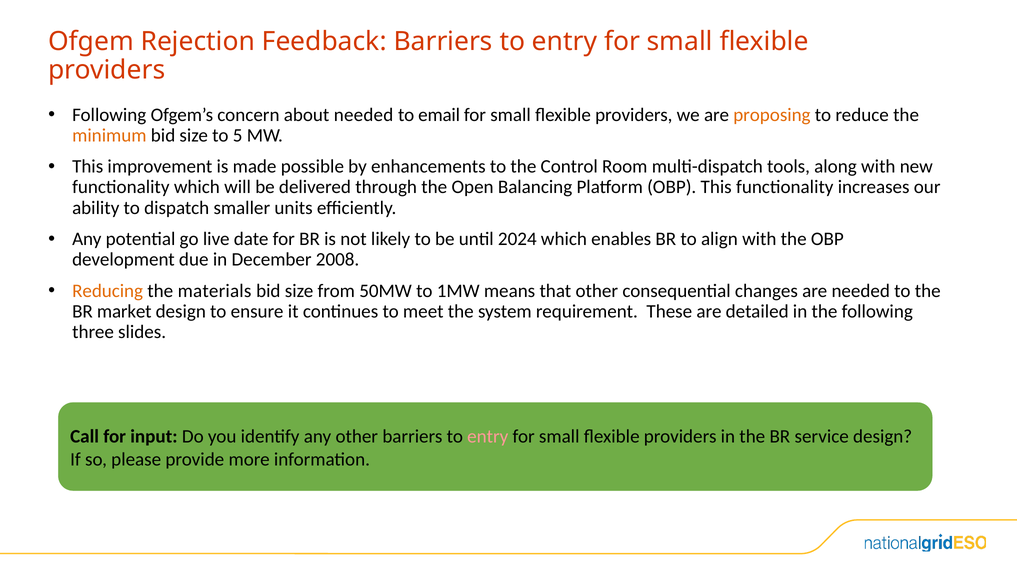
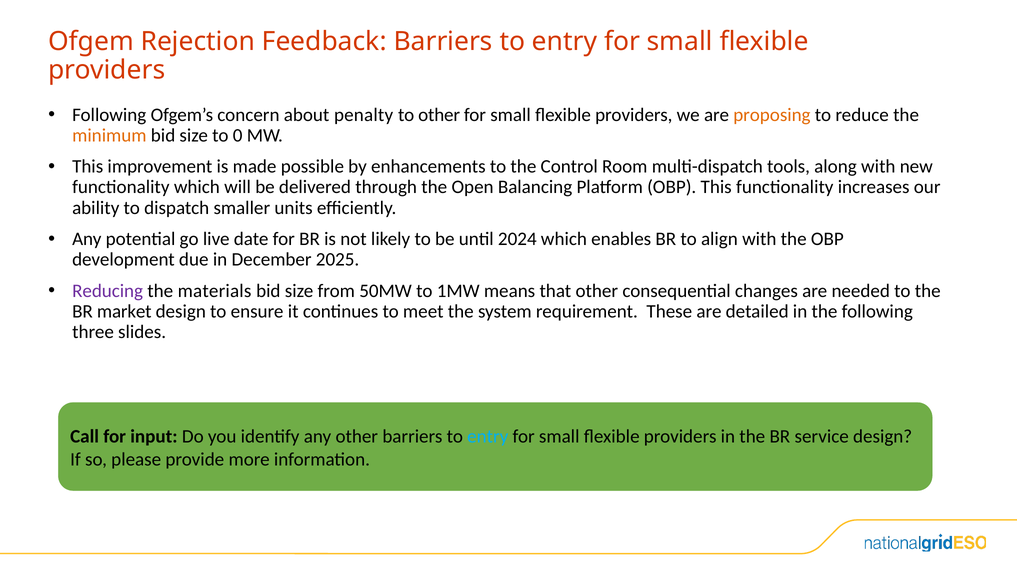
about needed: needed -> penalty (364, 115)
to email: email -> other (439, 115)
5: 5 -> 0 (238, 135)
2008: 2008 -> 2025 (338, 260)
Reducing colour: orange -> purple (108, 291)
entry colour: pink -> light blue (488, 436)
